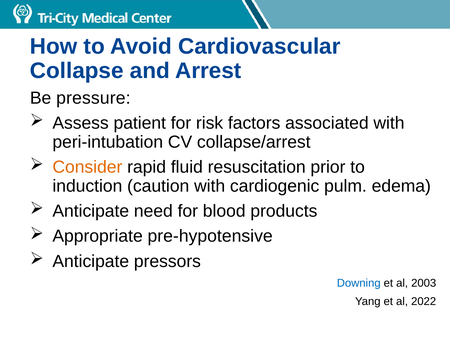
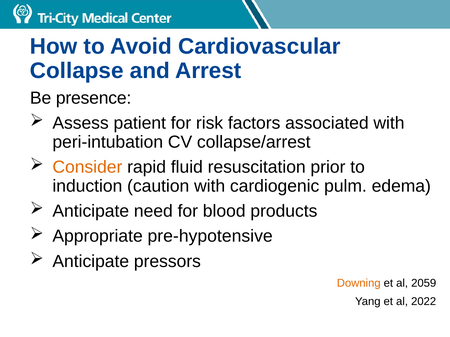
pressure: pressure -> presence (94, 98)
Downing colour: blue -> orange (359, 283)
2003: 2003 -> 2059 (424, 283)
